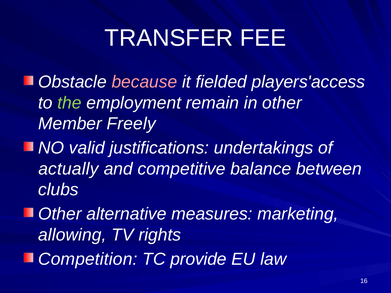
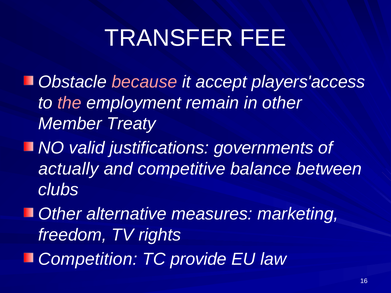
fielded: fielded -> accept (221, 82)
the colour: light green -> pink (69, 103)
Freely: Freely -> Treaty (131, 124)
undertakings: undertakings -> governments (264, 148)
allowing: allowing -> freedom (72, 235)
